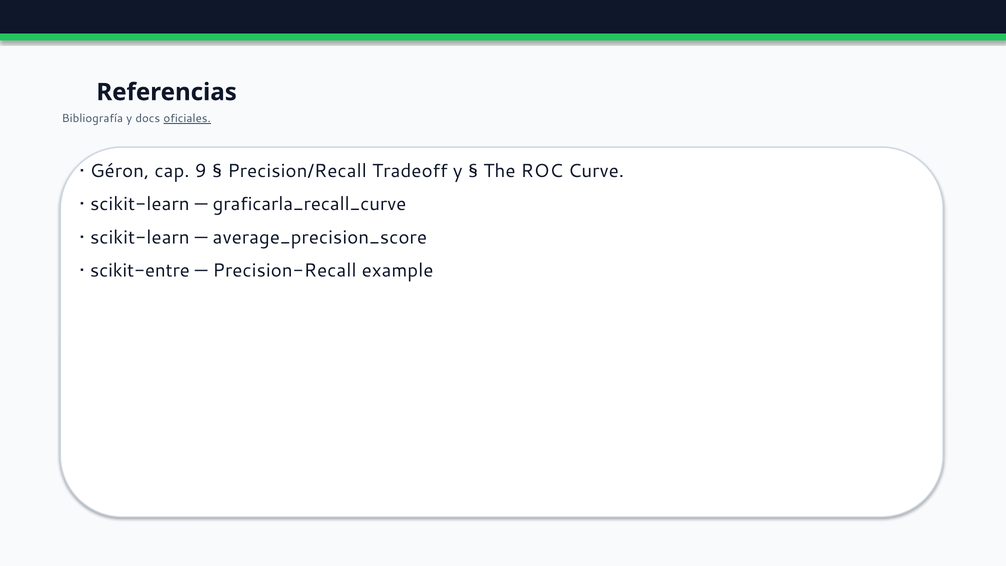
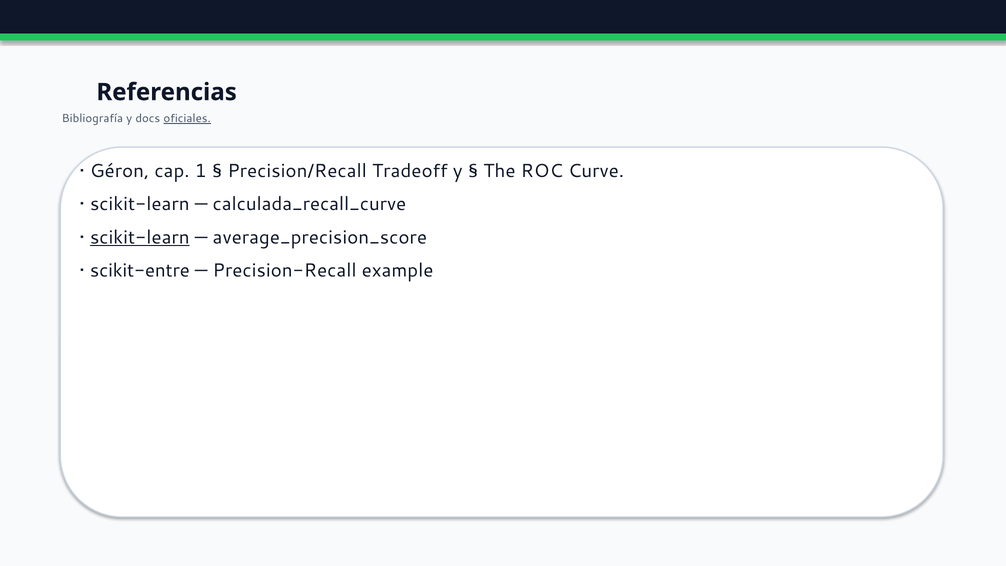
9: 9 -> 1 (201, 171)
graficarla_recall_curve: graficarla_recall_curve -> calculada_recall_curve (309, 204)
scikit-learn underline: none -> present (140, 237)
